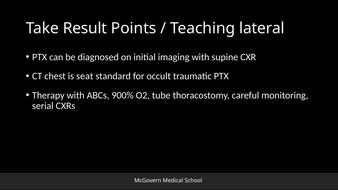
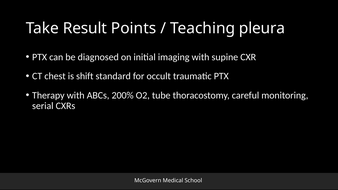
lateral: lateral -> pleura (262, 28)
seat: seat -> shift (85, 76)
900%: 900% -> 200% (123, 95)
